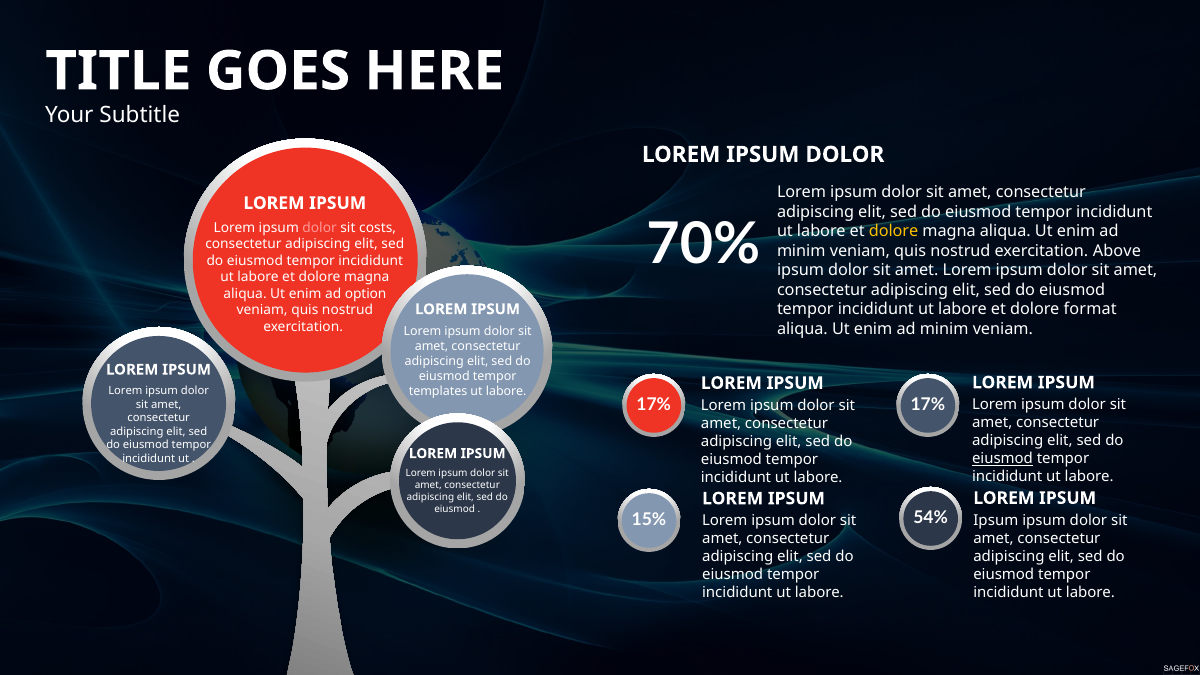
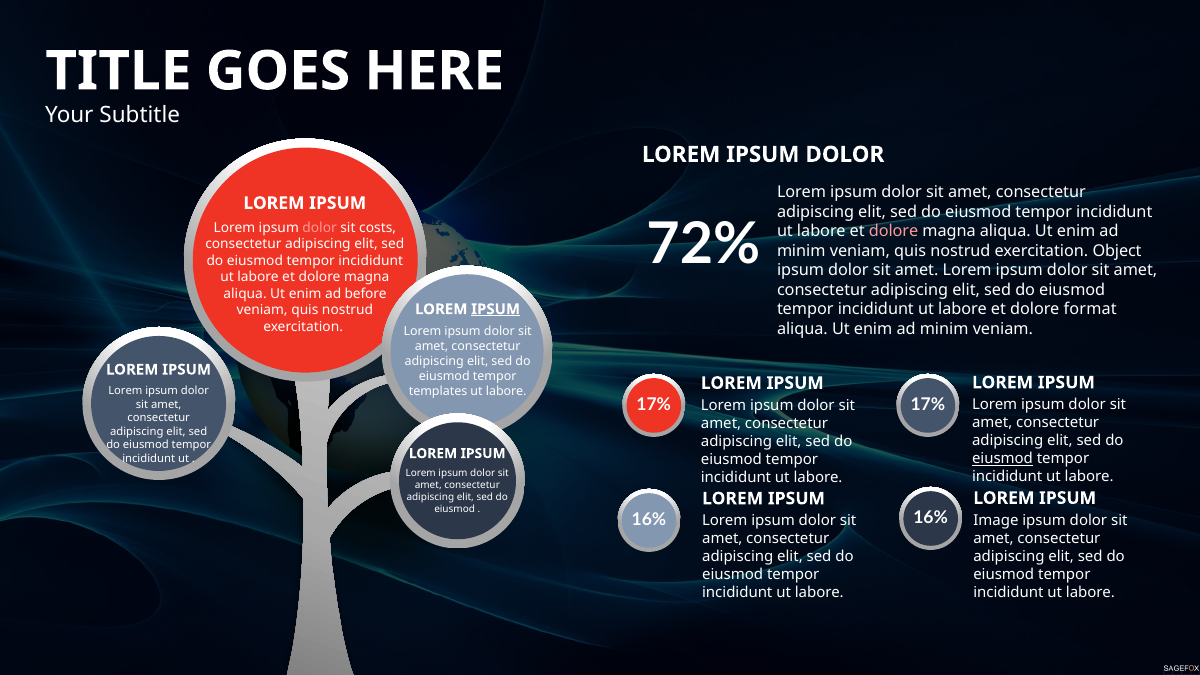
70%: 70% -> 72% (703, 245)
dolore colour: yellow -> pink (894, 231)
Above: Above -> Object (1117, 251)
option: option -> before (366, 294)
IPSUM underline: none -> present (496, 309)
54%: 54% -> 16% (931, 518)
15%: 15% -> 16% (649, 520)
Ipsum: Ipsum -> Image (996, 520)
